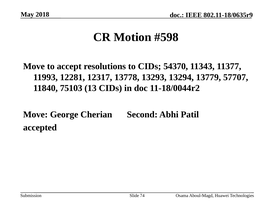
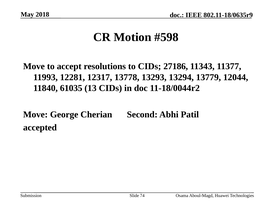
54370: 54370 -> 27186 (176, 66)
57707: 57707 -> 12044 (236, 77)
75103: 75103 -> 61035 (71, 88)
